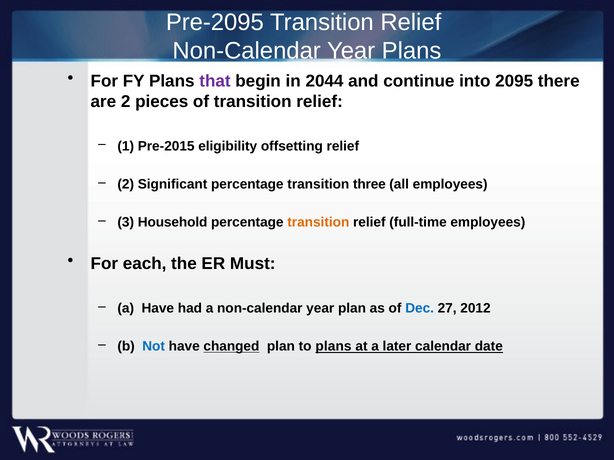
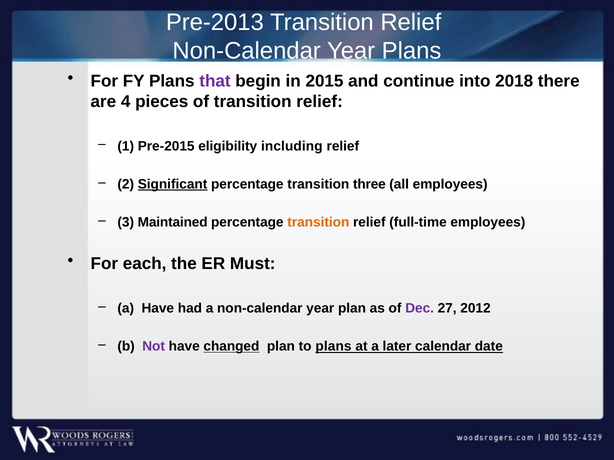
Pre-2095: Pre-2095 -> Pre-2013 (215, 22)
2044: 2044 -> 2015 (324, 81)
2095: 2095 -> 2018 (514, 81)
are 2: 2 -> 4 (126, 102)
offsetting: offsetting -> including (292, 146)
Significant underline: none -> present (173, 184)
Household: Household -> Maintained (173, 223)
Dec colour: blue -> purple (420, 309)
Not colour: blue -> purple (154, 347)
